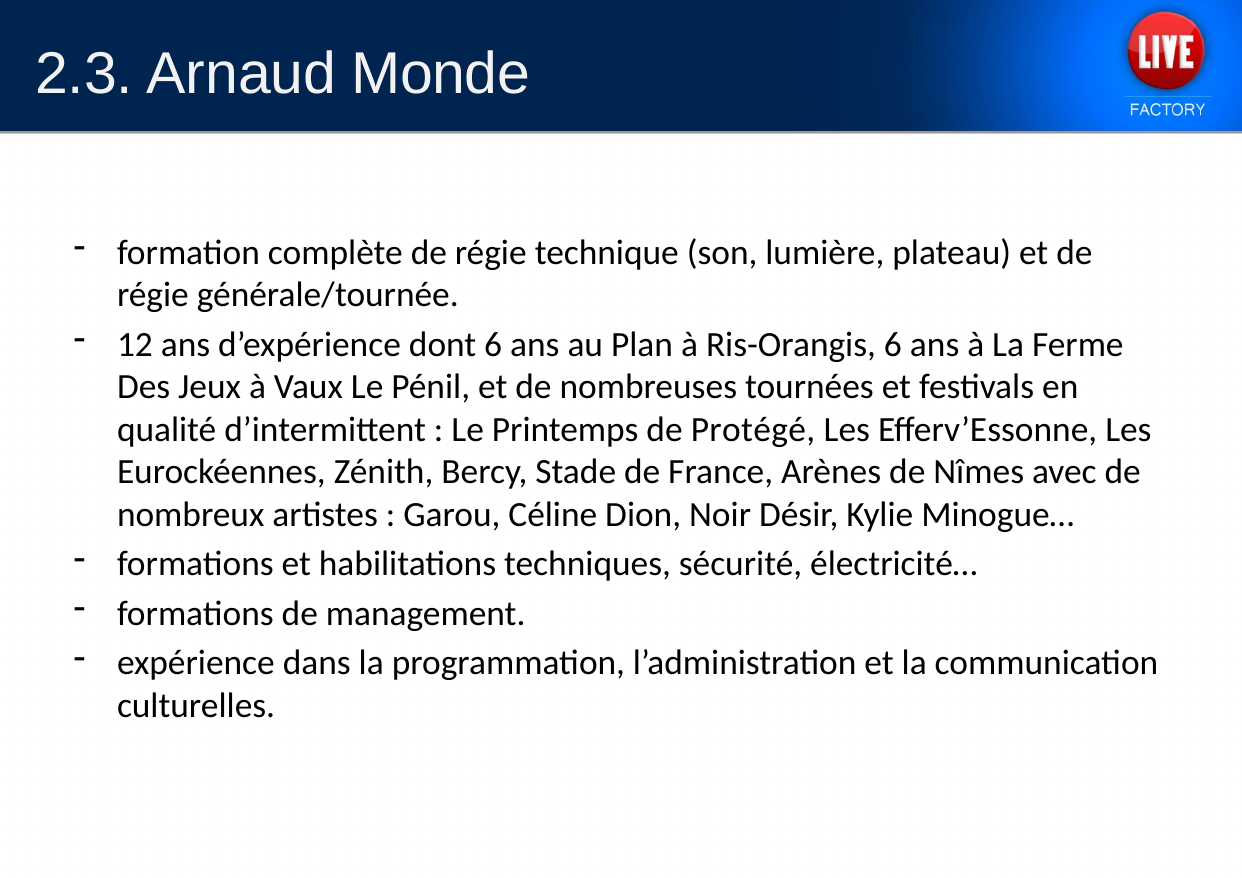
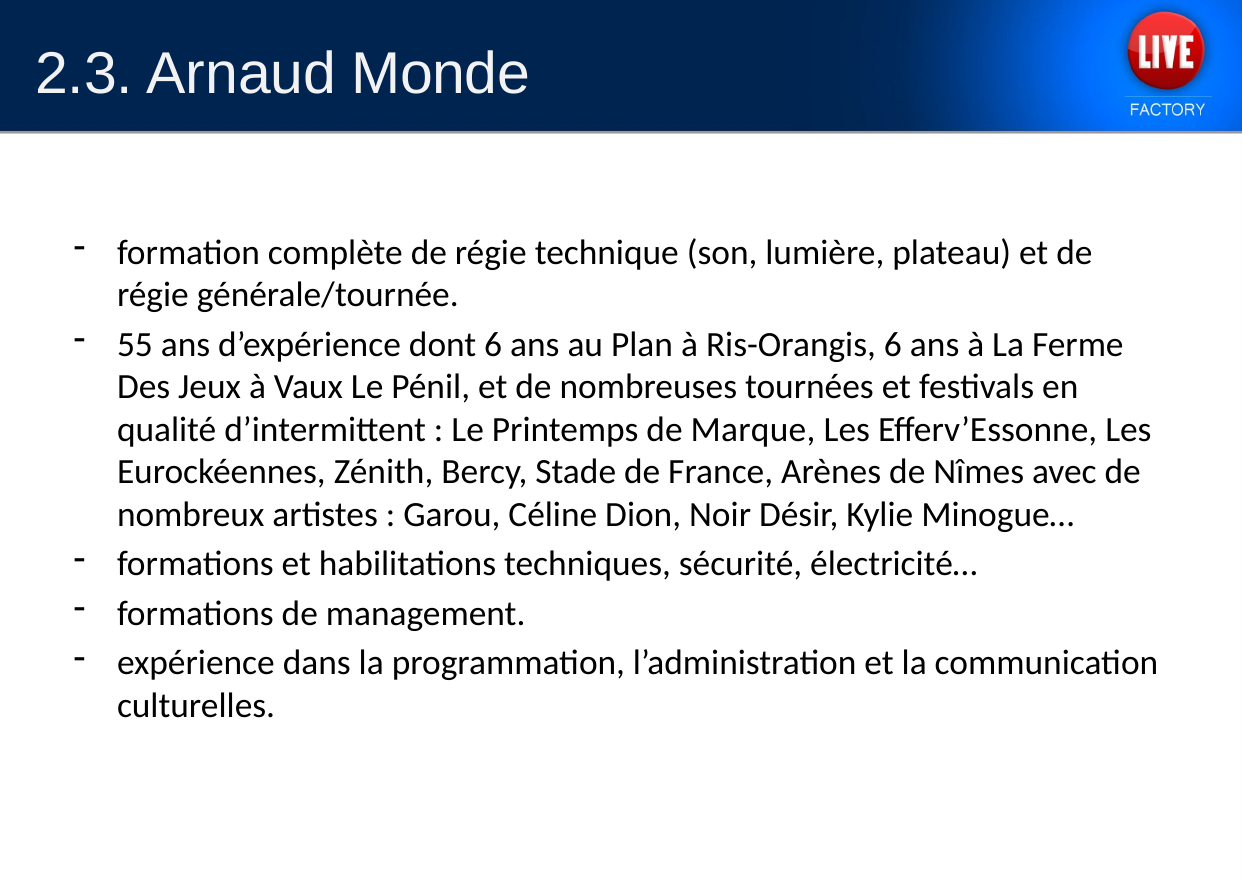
12: 12 -> 55 (135, 345)
Protégé: Protégé -> Marque (753, 430)
